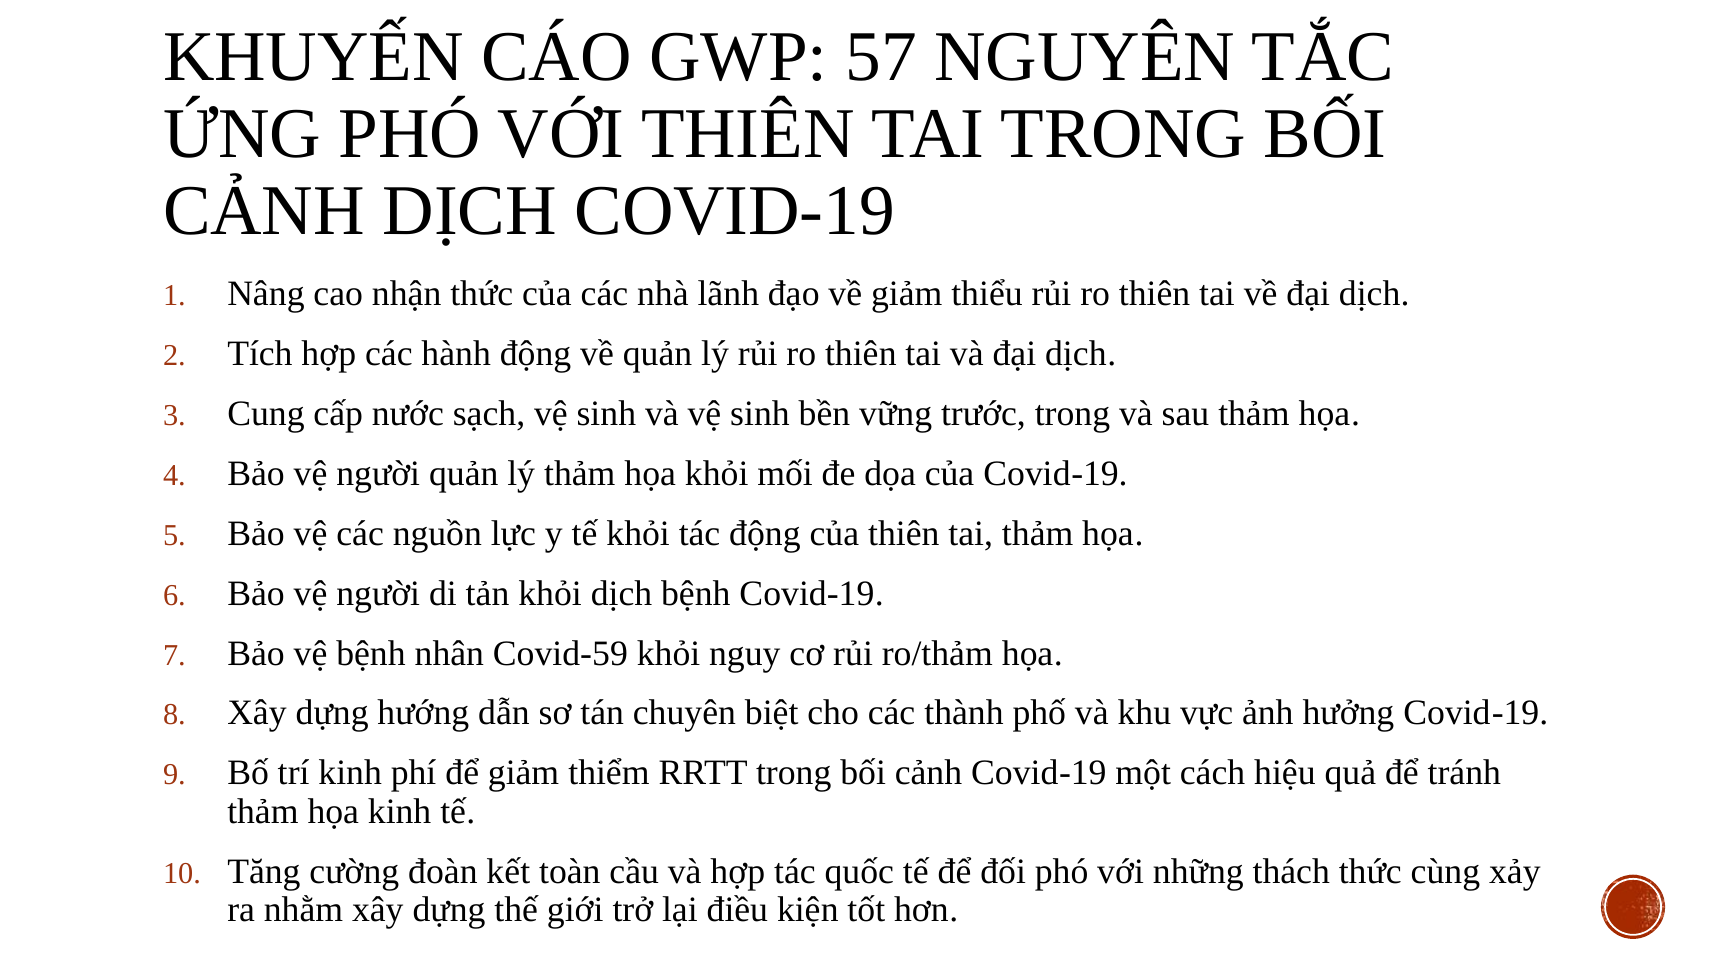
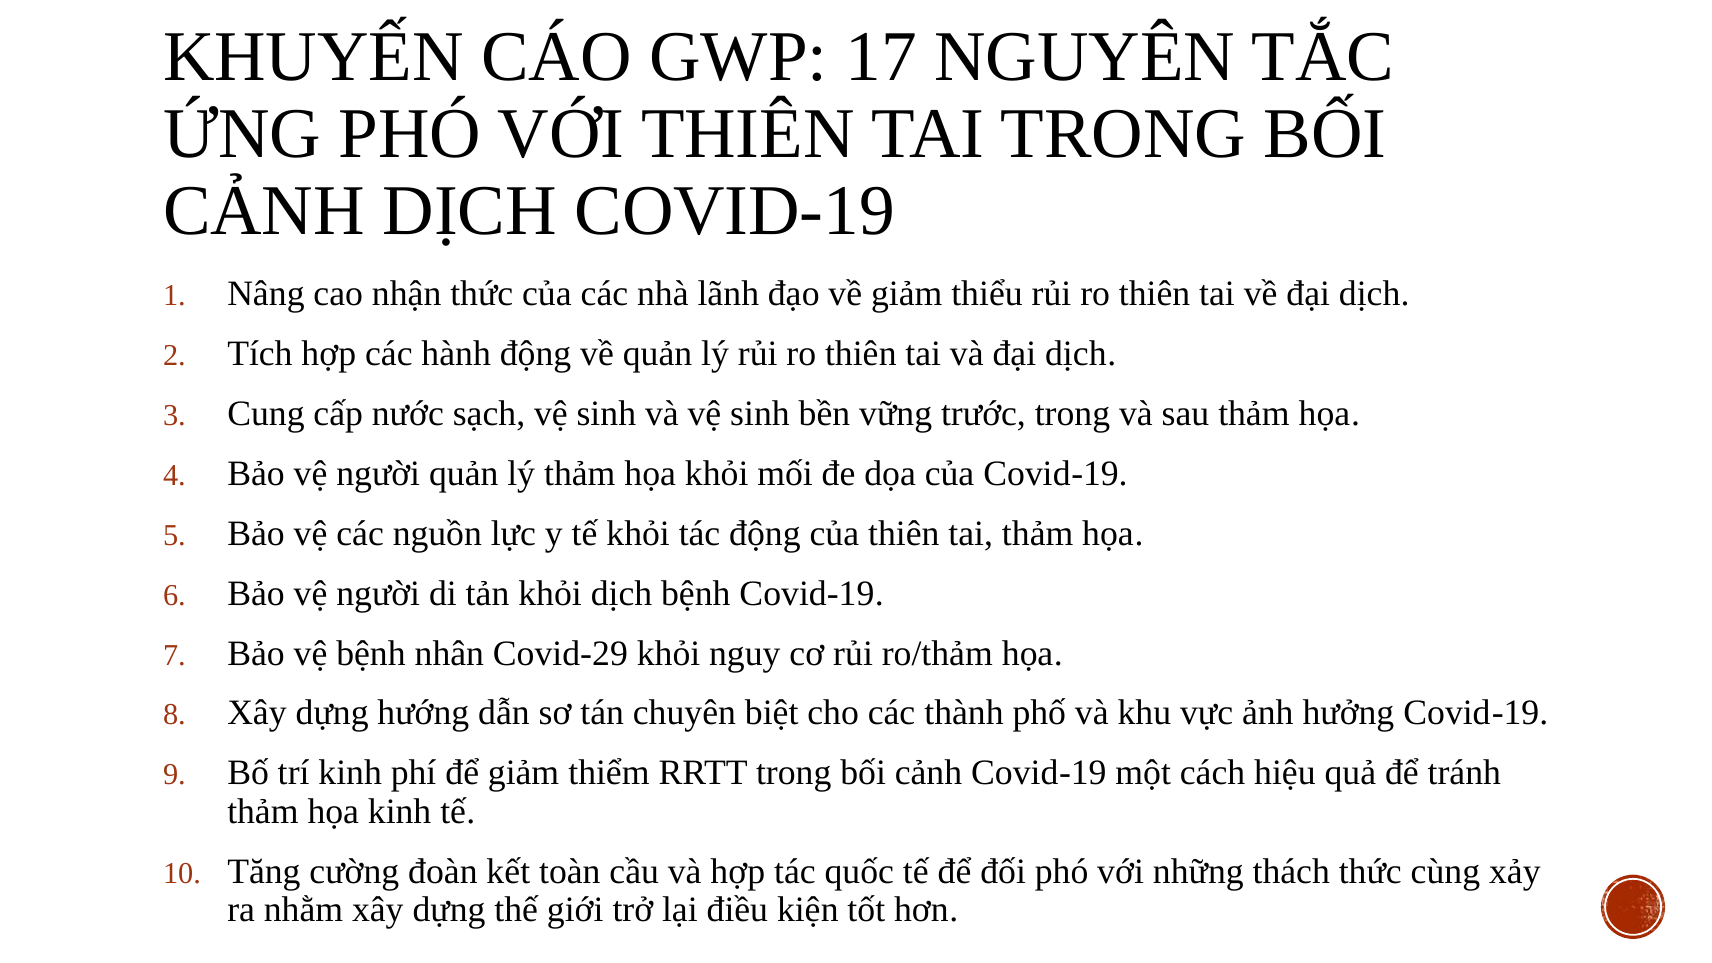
57: 57 -> 17 (881, 57)
Covid-59: Covid-59 -> Covid-29 (560, 653)
